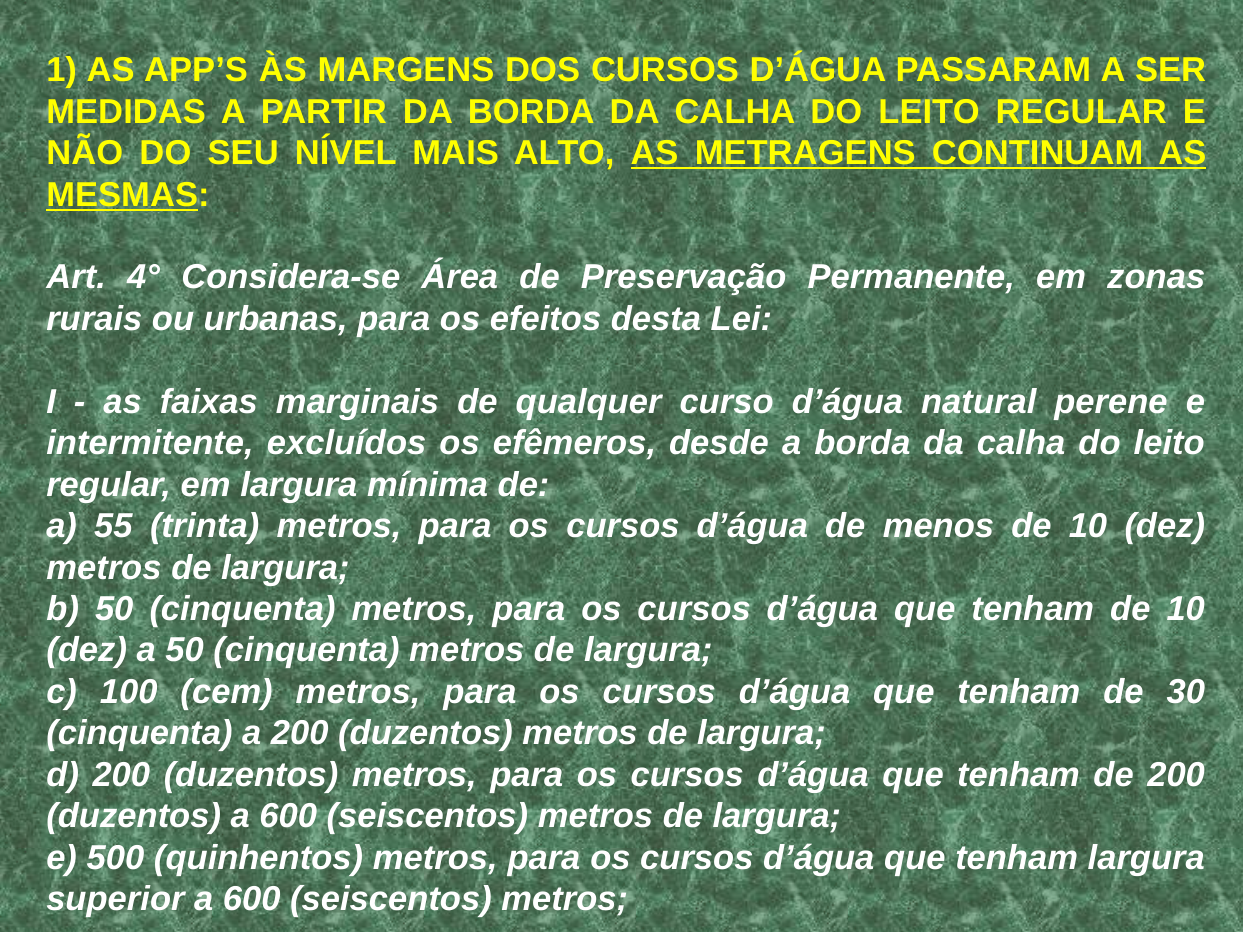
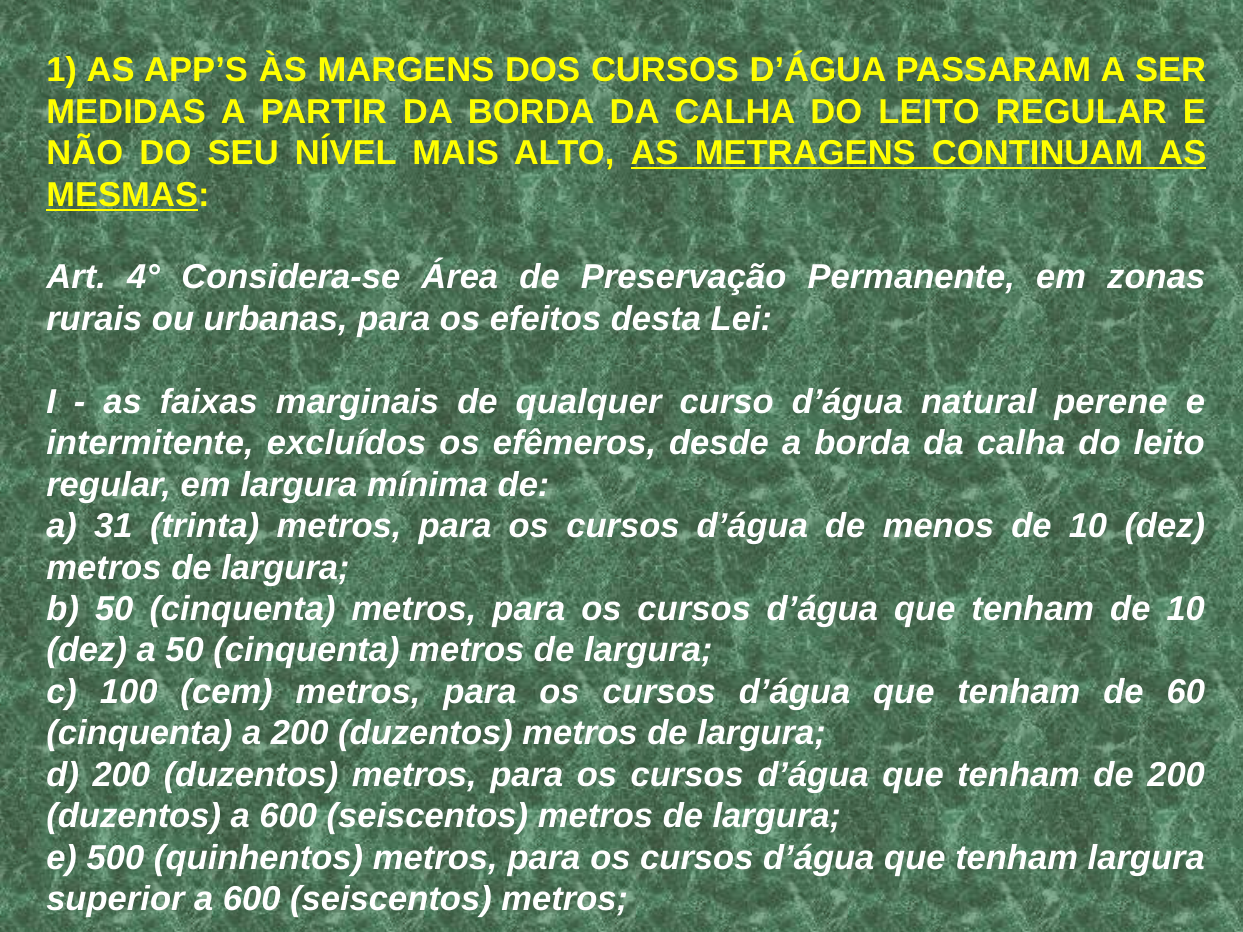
55: 55 -> 31 (113, 526)
30: 30 -> 60 (1186, 692)
